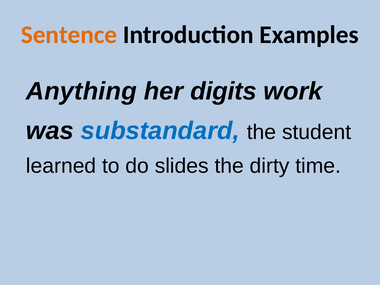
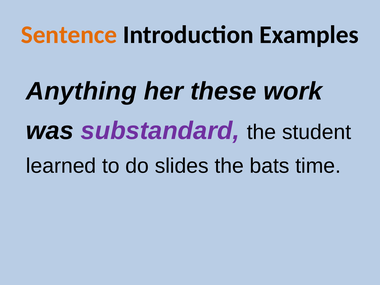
digits: digits -> these (223, 91)
substandard colour: blue -> purple (160, 131)
dirty: dirty -> bats (270, 166)
